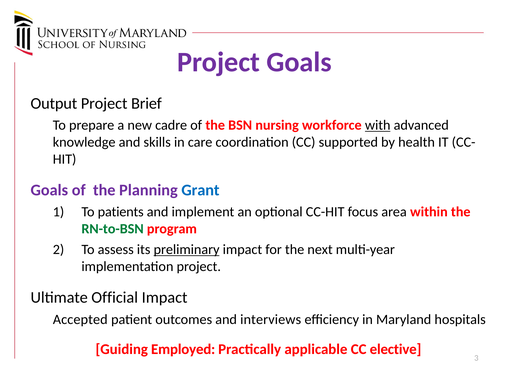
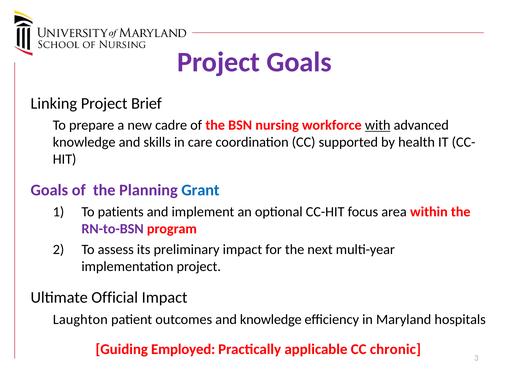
Output: Output -> Linking (54, 103)
RN-to-BSN colour: green -> purple (113, 229)
preliminary underline: present -> none (187, 249)
Accepted: Accepted -> Laughton (80, 319)
and interviews: interviews -> knowledge (271, 319)
elective: elective -> chronic (395, 349)
